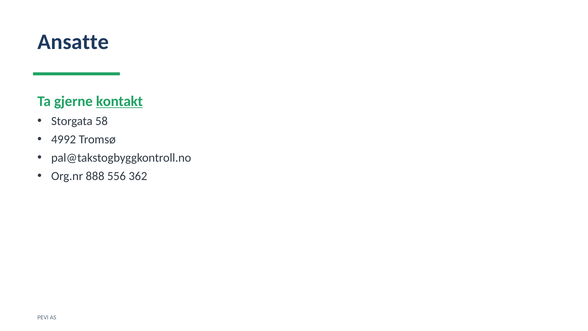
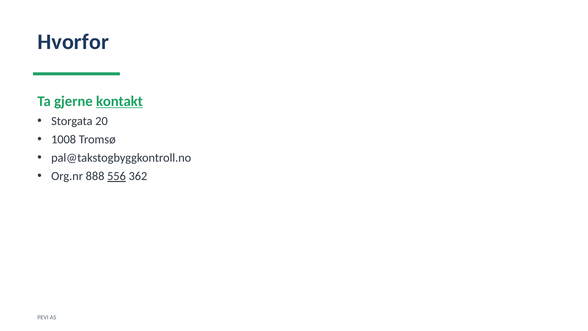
Ansatte: Ansatte -> Hvorfor (73, 42)
58: 58 -> 20 (102, 121)
4992: 4992 -> 1008 (64, 139)
556 underline: none -> present (116, 176)
